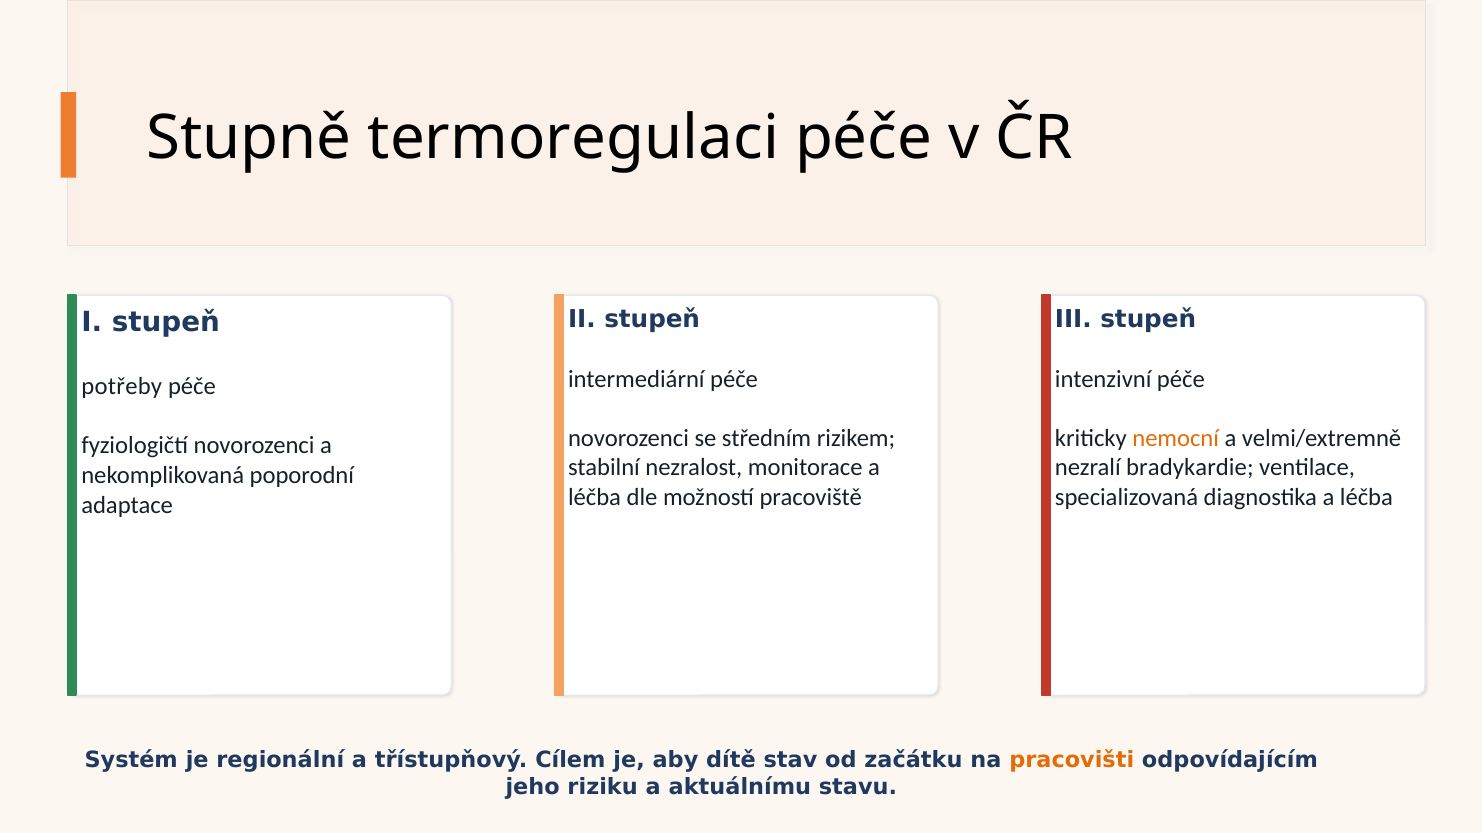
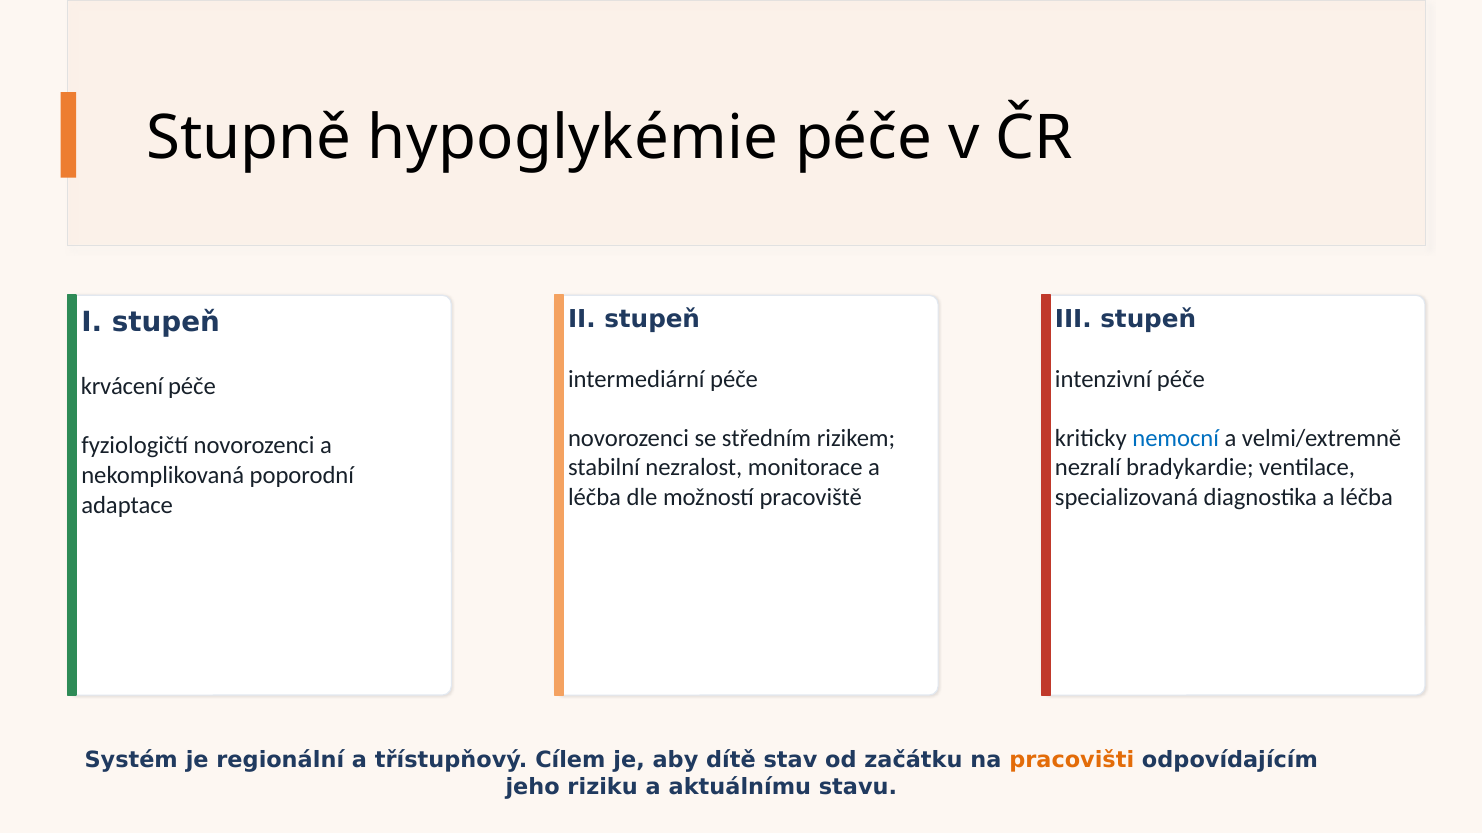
termoregulaci: termoregulaci -> hypoglykémie (573, 138)
potřeby: potřeby -> krvácení (122, 387)
nemocní colour: orange -> blue (1176, 439)
